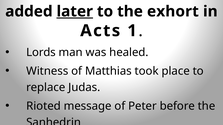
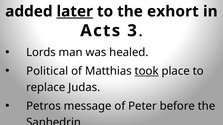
1: 1 -> 3 (132, 31)
Witness: Witness -> Political (47, 71)
took underline: none -> present (147, 71)
Rioted: Rioted -> Petros (44, 106)
